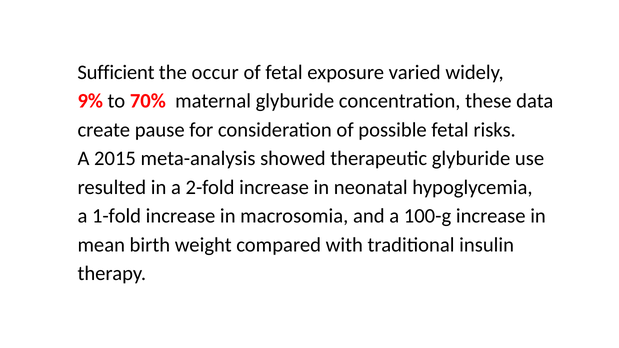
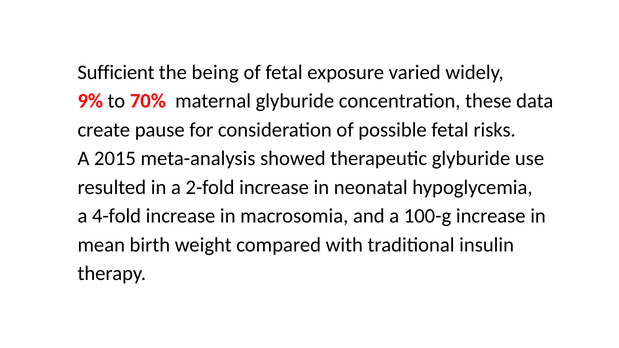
occur: occur -> being (215, 72)
1-fold: 1-fold -> 4-fold (117, 216)
